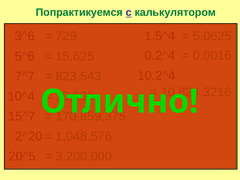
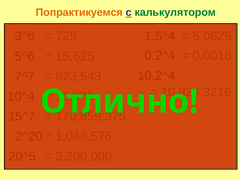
Попрактикуемся colour: green -> orange (79, 12)
